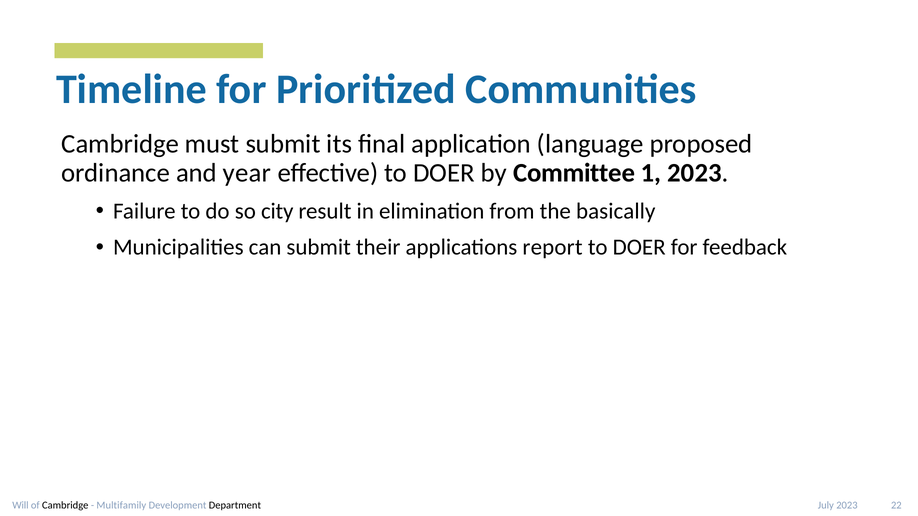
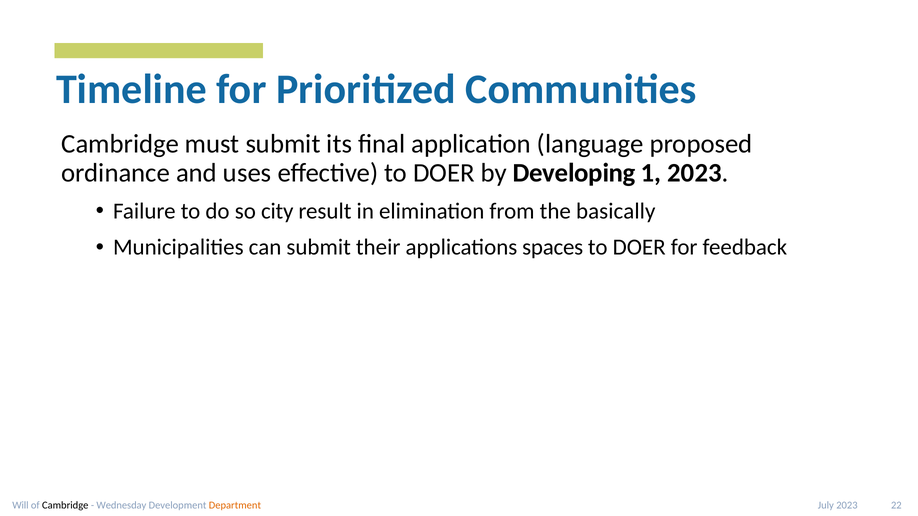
year: year -> uses (247, 173)
Committee: Committee -> Developing (574, 173)
report: report -> spaces (553, 248)
Multifamily: Multifamily -> Wednesday (121, 506)
Department colour: black -> orange (235, 506)
